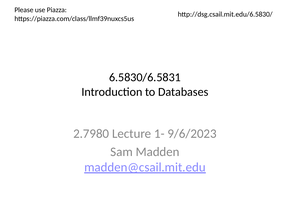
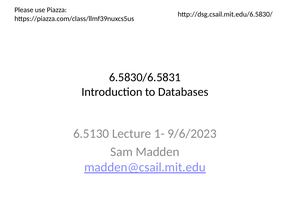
2.7980: 2.7980 -> 6.5130 (91, 133)
